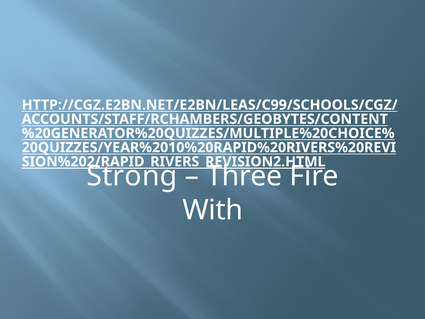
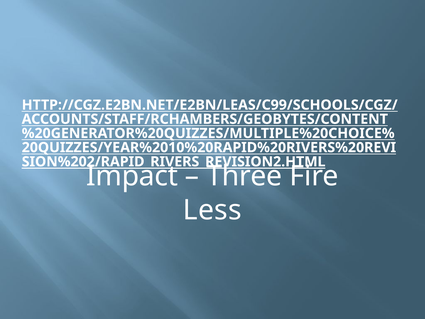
Strong: Strong -> Impact (132, 176)
With: With -> Less (212, 210)
